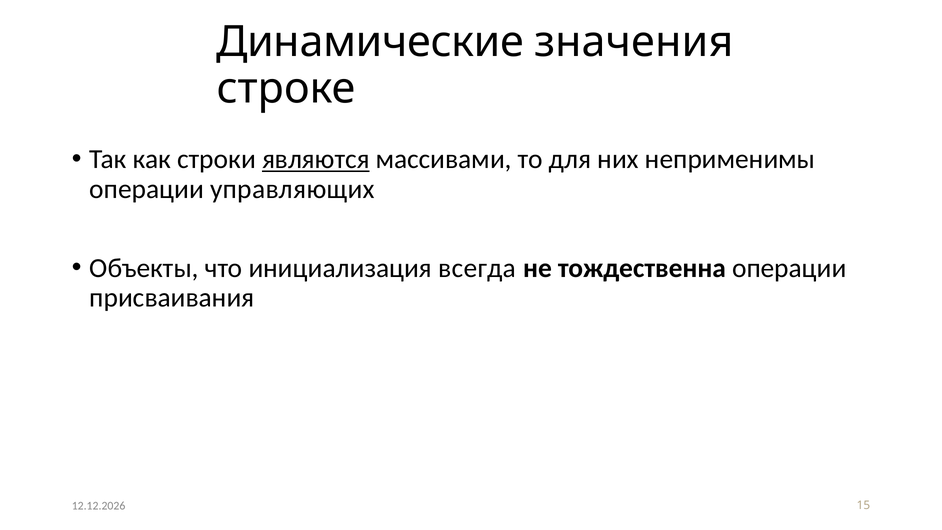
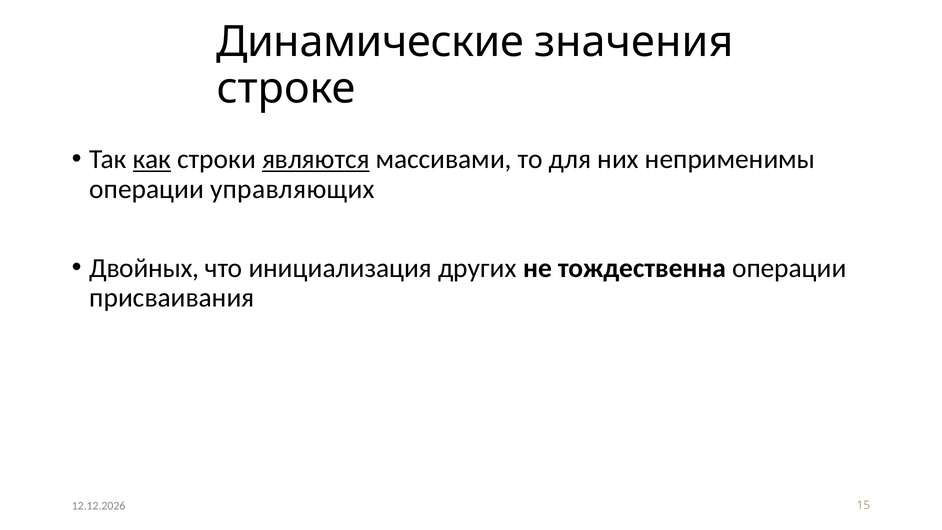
как underline: none -> present (152, 159)
Объекты: Объекты -> Двойных (144, 268)
всегда: всегда -> других (477, 268)
